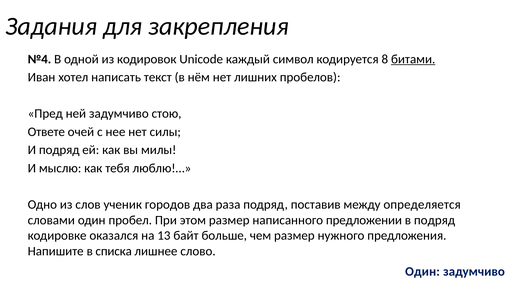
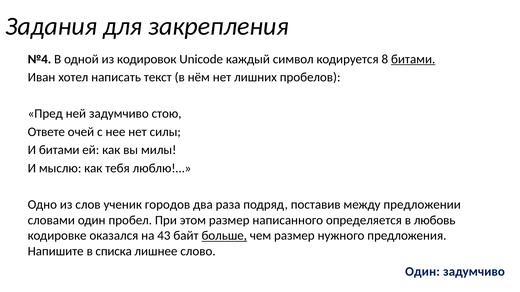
И подряд: подряд -> битами (59, 150)
определяется: определяется -> предложении (422, 205)
предложении: предложении -> определяется (364, 220)
в подряд: подряд -> любовь (435, 220)
13: 13 -> 43 (164, 236)
больше underline: none -> present (224, 236)
